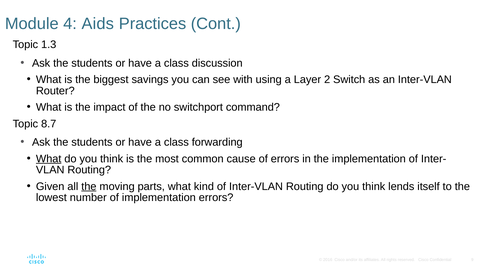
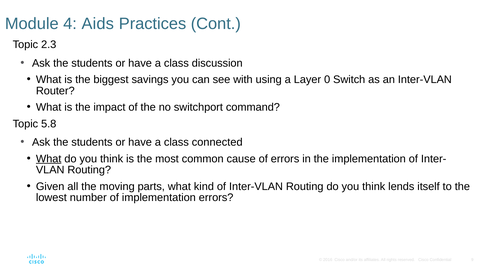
1.3: 1.3 -> 2.3 (49, 45)
2: 2 -> 0 (327, 80)
8.7: 8.7 -> 5.8 (49, 124)
forwarding: forwarding -> connected (217, 142)
the underline: present -> none (89, 186)
